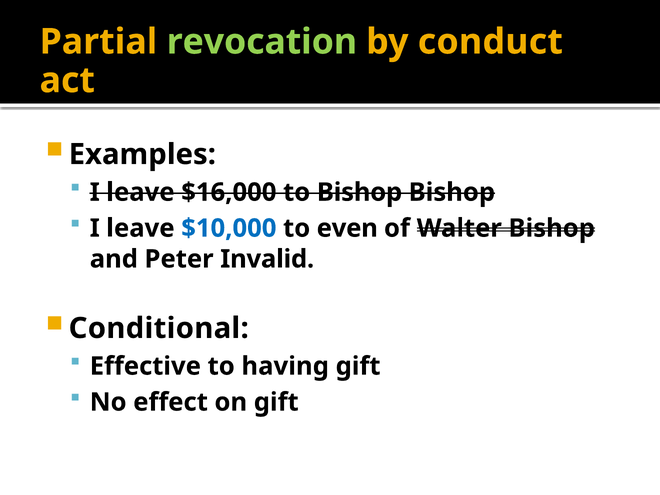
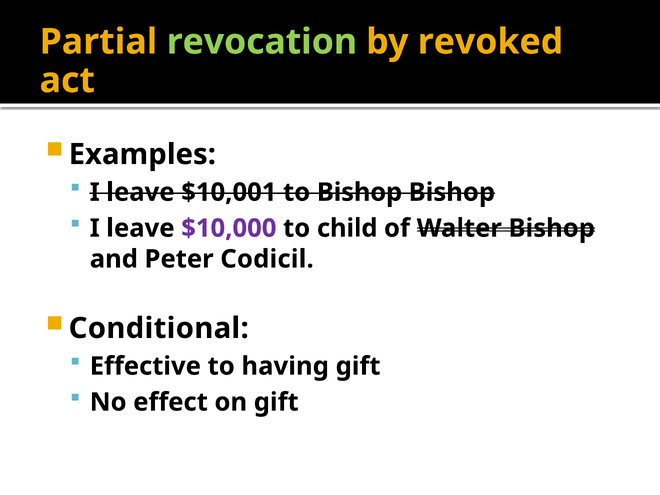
conduct: conduct -> revoked (490, 42)
$16,000: $16,000 -> $10,001 (229, 192)
$10,000 colour: blue -> purple (229, 228)
even: even -> child (347, 228)
Invalid: Invalid -> Codicil (267, 259)
